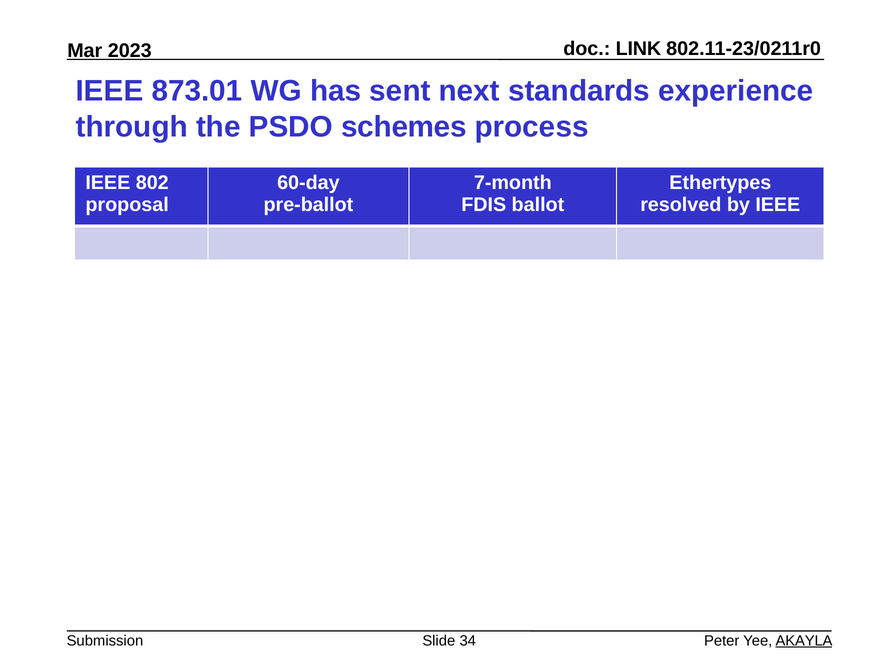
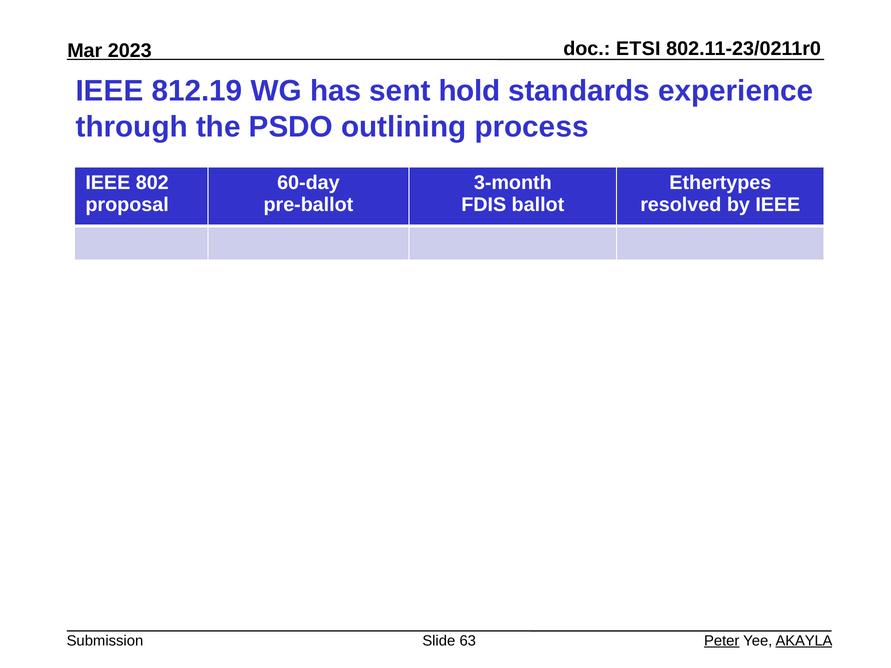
LINK: LINK -> ETSI (638, 49)
873.01: 873.01 -> 812.19 (197, 91)
next: next -> hold (469, 91)
schemes: schemes -> outlining (404, 127)
7-month: 7-month -> 3-month (513, 183)
34: 34 -> 63 (468, 641)
Peter underline: none -> present (722, 641)
